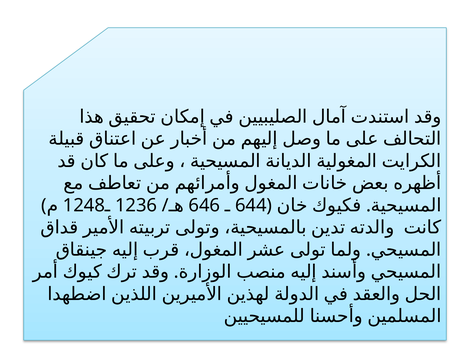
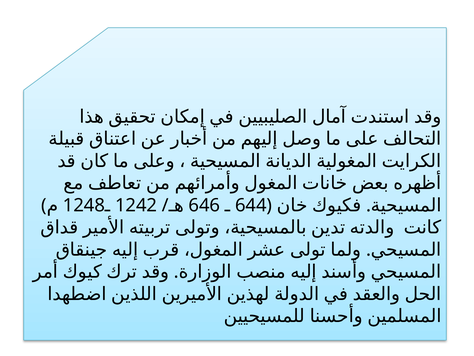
1236: 1236 -> 1242 (136, 205)
